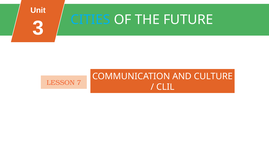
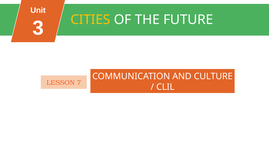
CITIES colour: light blue -> yellow (90, 20)
